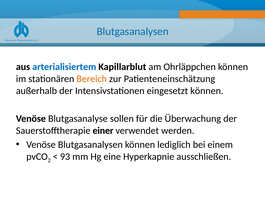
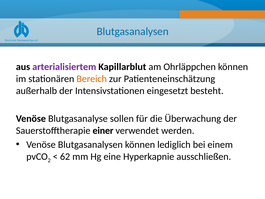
arterialisiertem colour: blue -> purple (64, 67)
eingesetzt können: können -> besteht (207, 91)
93: 93 -> 62 (65, 156)
